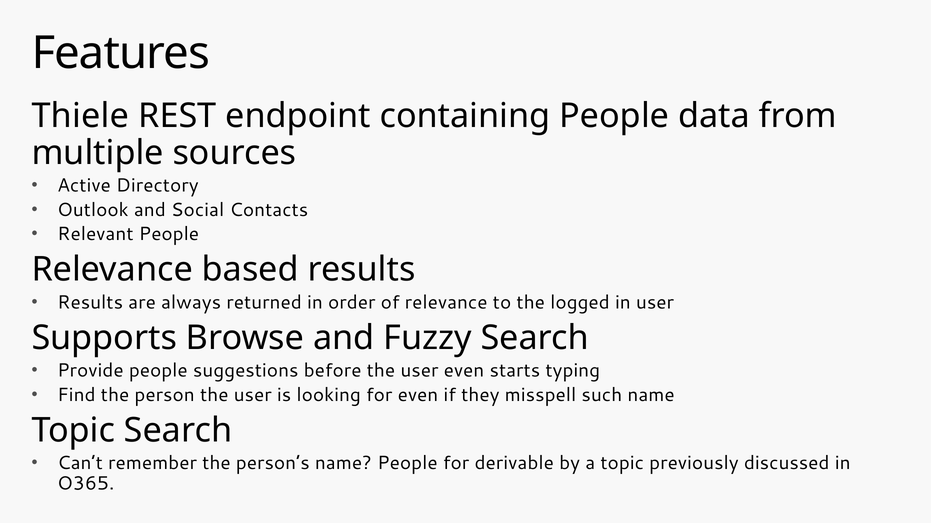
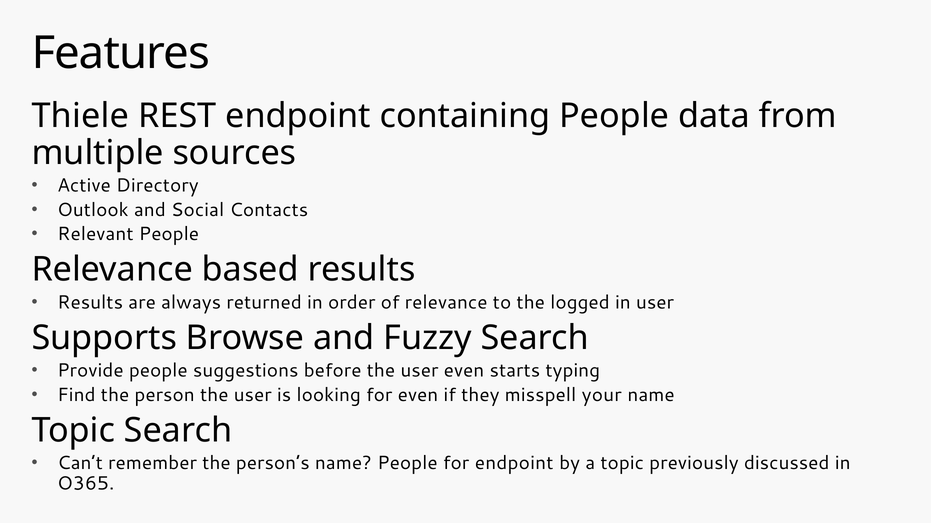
such: such -> your (602, 395)
for derivable: derivable -> endpoint (514, 463)
